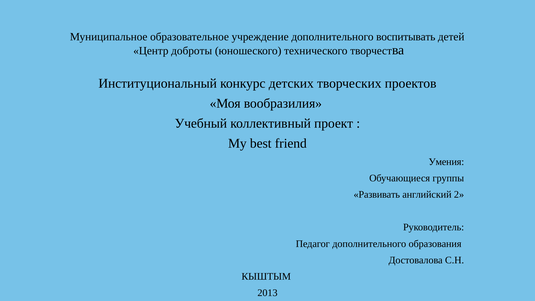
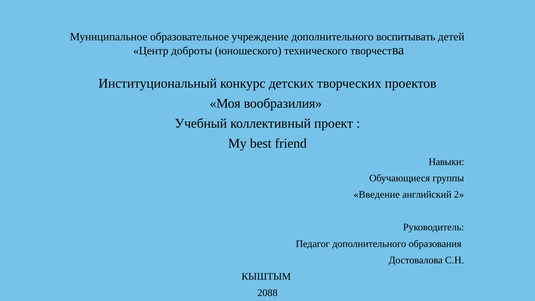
Умения: Умения -> Навыки (446, 162)
Развивать: Развивать -> Введение (377, 194)
2013: 2013 -> 2088 (267, 293)
